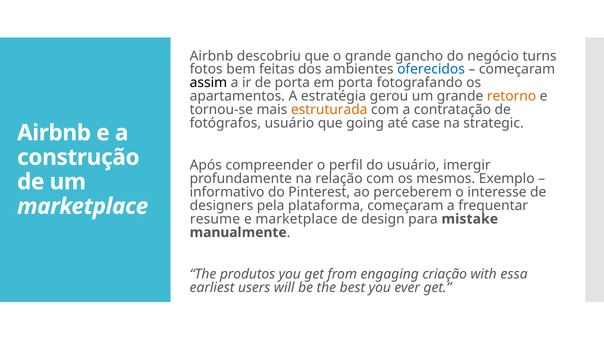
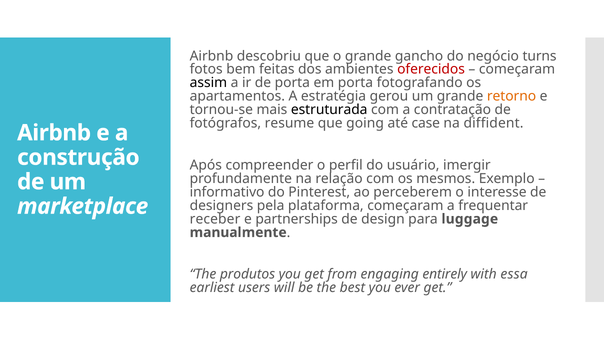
oferecidos colour: blue -> red (431, 69)
estruturada colour: orange -> black (329, 110)
fotógrafos usuário: usuário -> resume (289, 123)
strategic: strategic -> diffident (494, 123)
resume: resume -> receber (215, 219)
e marketplace: marketplace -> partnerships (297, 219)
mistake: mistake -> luggage (470, 219)
criação: criação -> entirely (445, 274)
